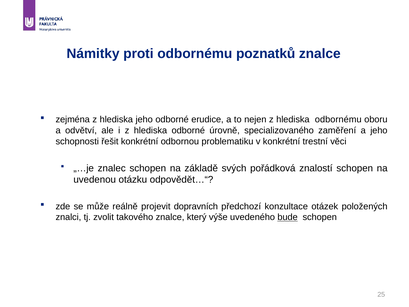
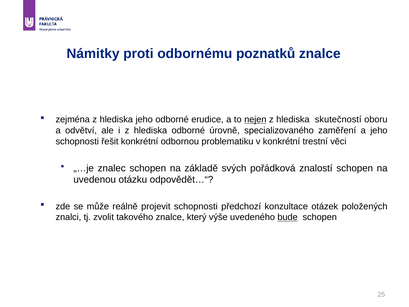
nejen underline: none -> present (255, 119)
hlediska odbornému: odbornému -> skutečností (338, 119)
projevit dopravních: dopravních -> schopnosti (196, 206)
